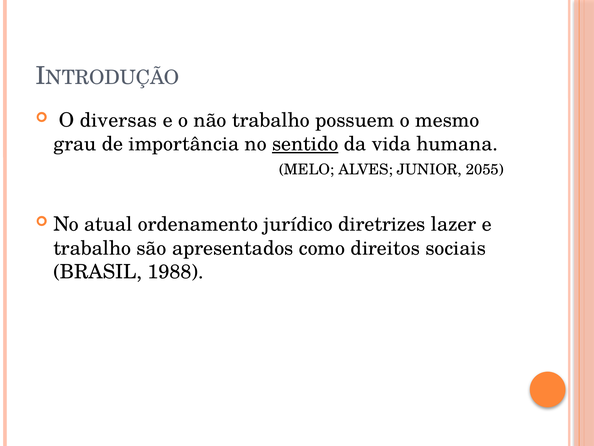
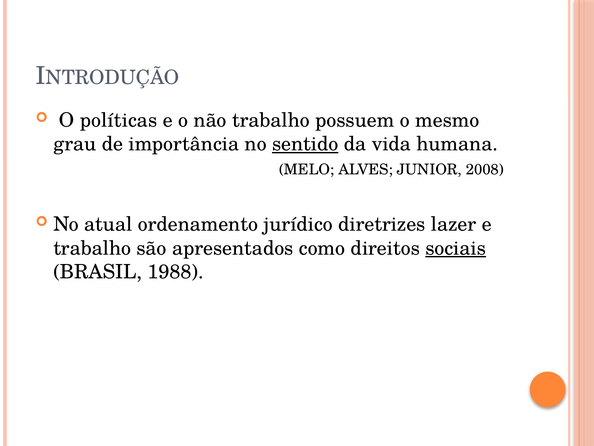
diversas: diversas -> políticas (118, 120)
2055: 2055 -> 2008 (485, 169)
sociais underline: none -> present (456, 248)
